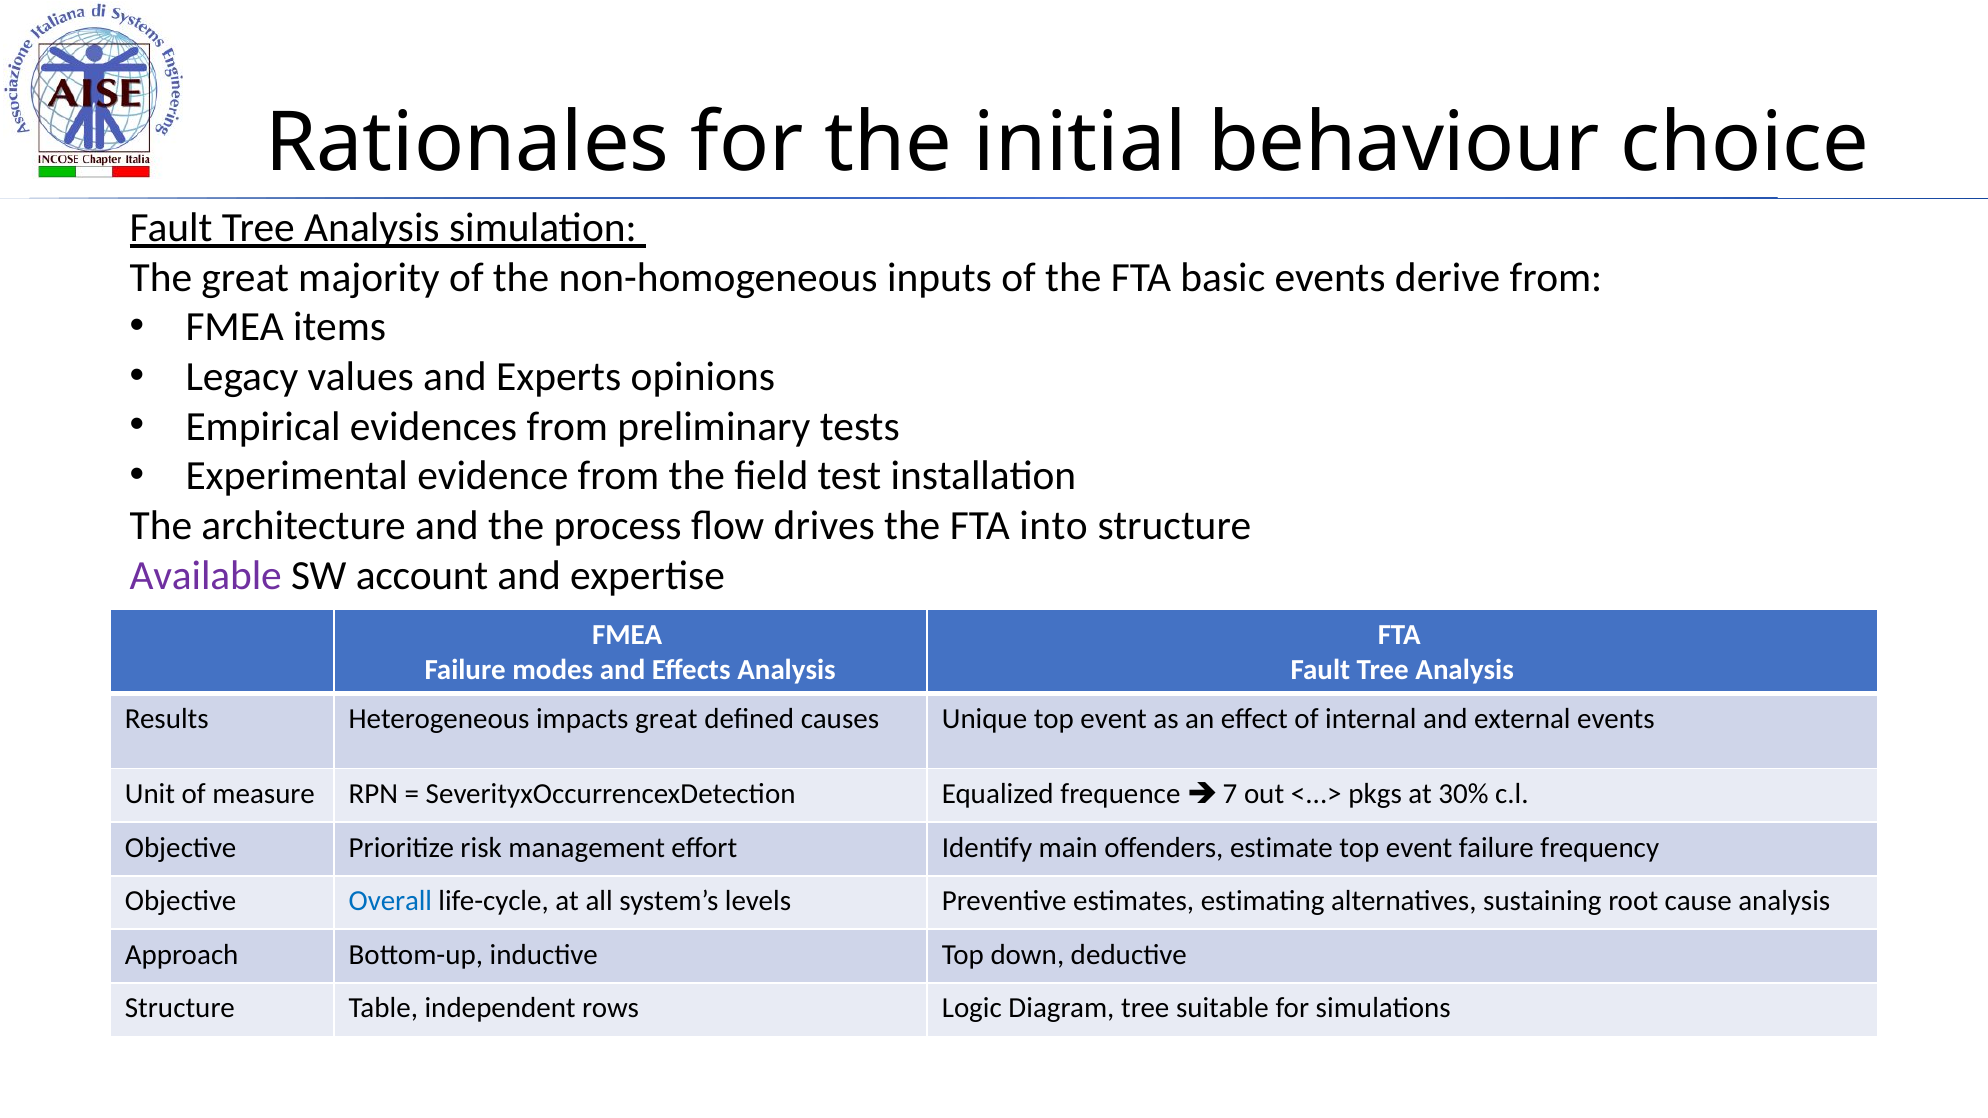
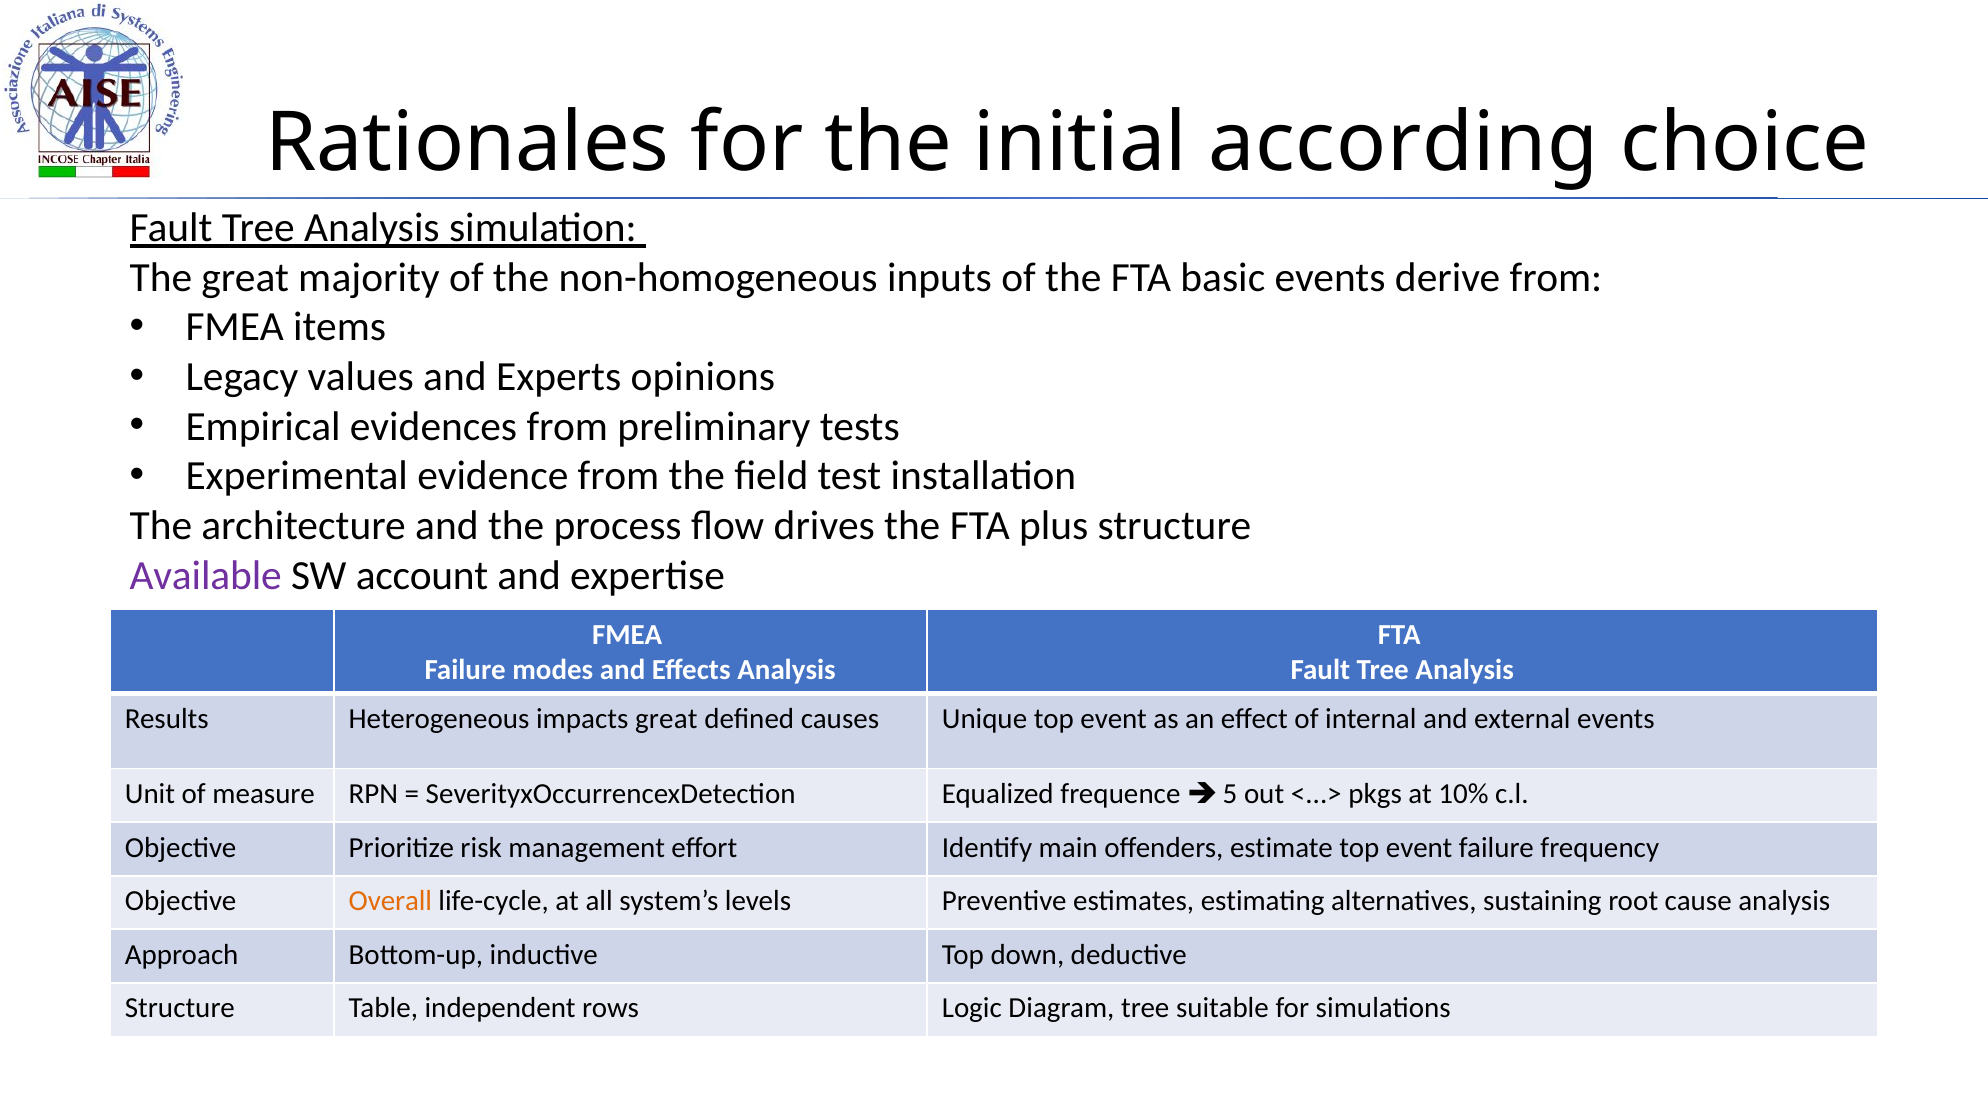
behaviour: behaviour -> according (1403, 143)
into: into -> plus (1054, 526)
7: 7 -> 5 (1230, 794)
30%: 30% -> 10% (1463, 794)
Overall colour: blue -> orange (390, 901)
